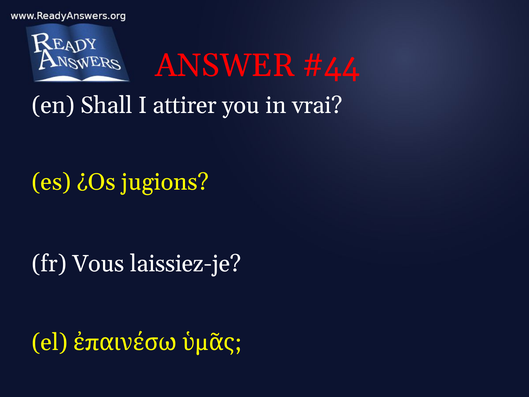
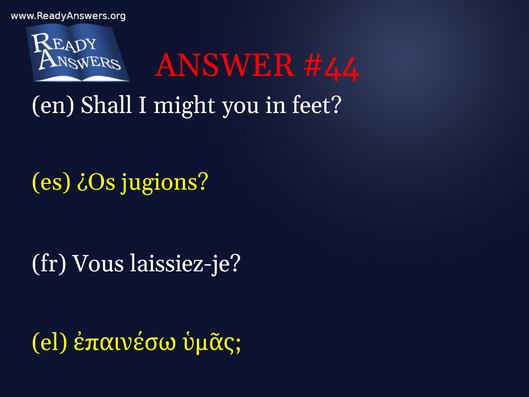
attirer: attirer -> might (185, 105)
vrai: vrai -> feet (317, 105)
